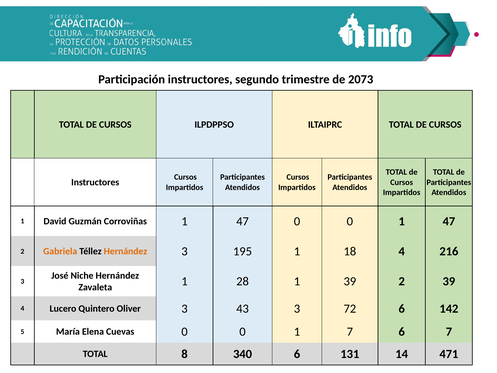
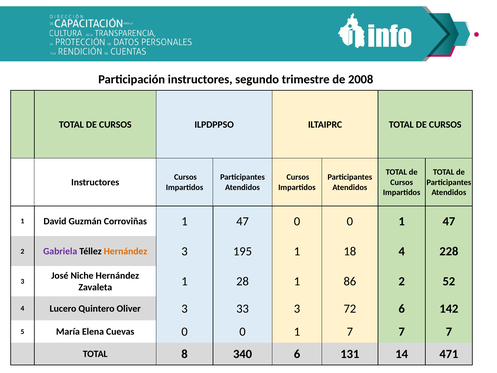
2073: 2073 -> 2008 (361, 79)
Gabriela colour: orange -> purple (60, 251)
216: 216 -> 228 (449, 251)
1 39: 39 -> 86 (350, 281)
2 39: 39 -> 52 (449, 281)
43: 43 -> 33 (243, 308)
1 7 6: 6 -> 7 (402, 332)
